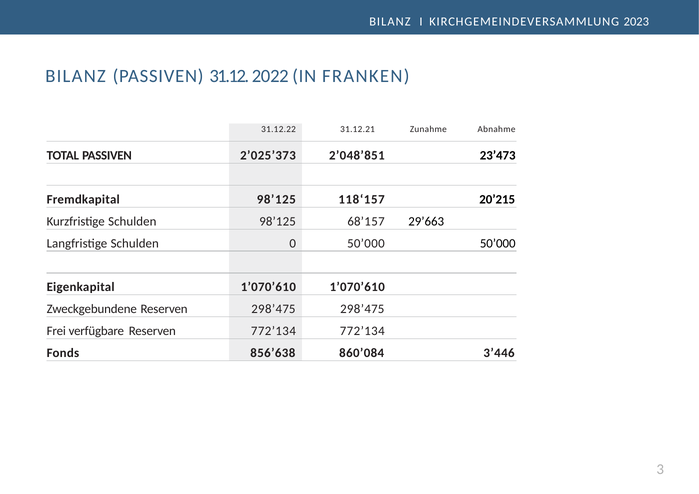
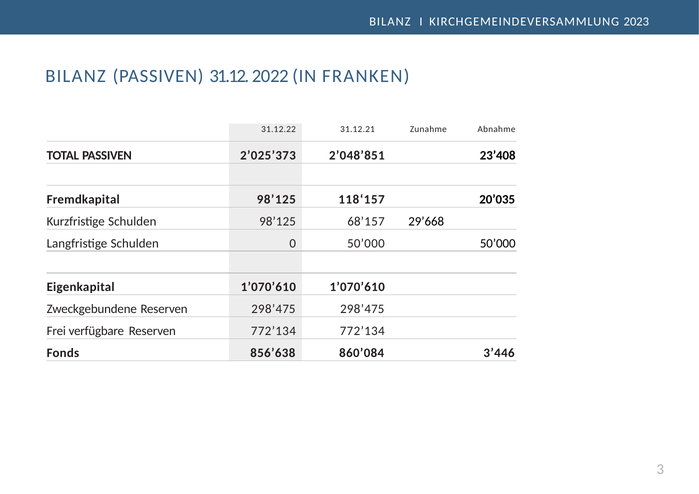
23’473: 23’473 -> 23’408 (498, 156)
20’215: 20’215 -> 20’035 (497, 200)
29’663: 29’663 -> 29’668 (426, 222)
